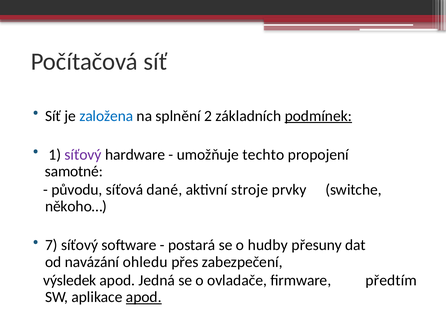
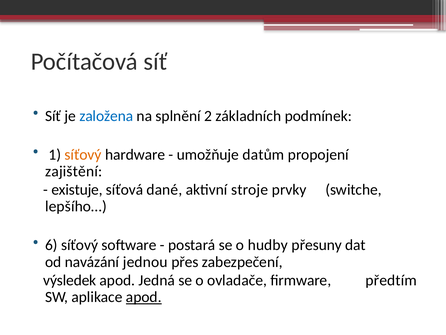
podmínek underline: present -> none (318, 116)
síťový colour: purple -> orange (83, 154)
techto: techto -> datům (263, 154)
samotné: samotné -> zajištění (74, 171)
původu: původu -> existuje (77, 189)
někoho…: někoho… -> lepšího… (76, 206)
7: 7 -> 6 (51, 245)
ohledu: ohledu -> jednou (145, 262)
